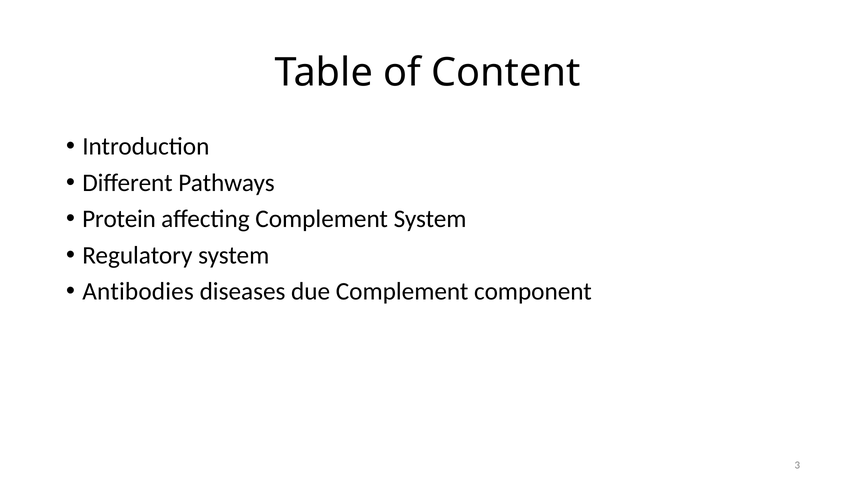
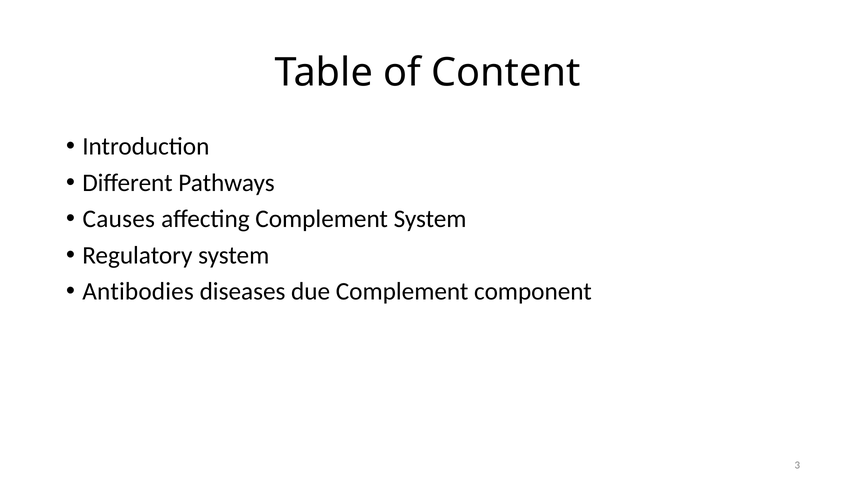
Protein: Protein -> Causes (119, 219)
